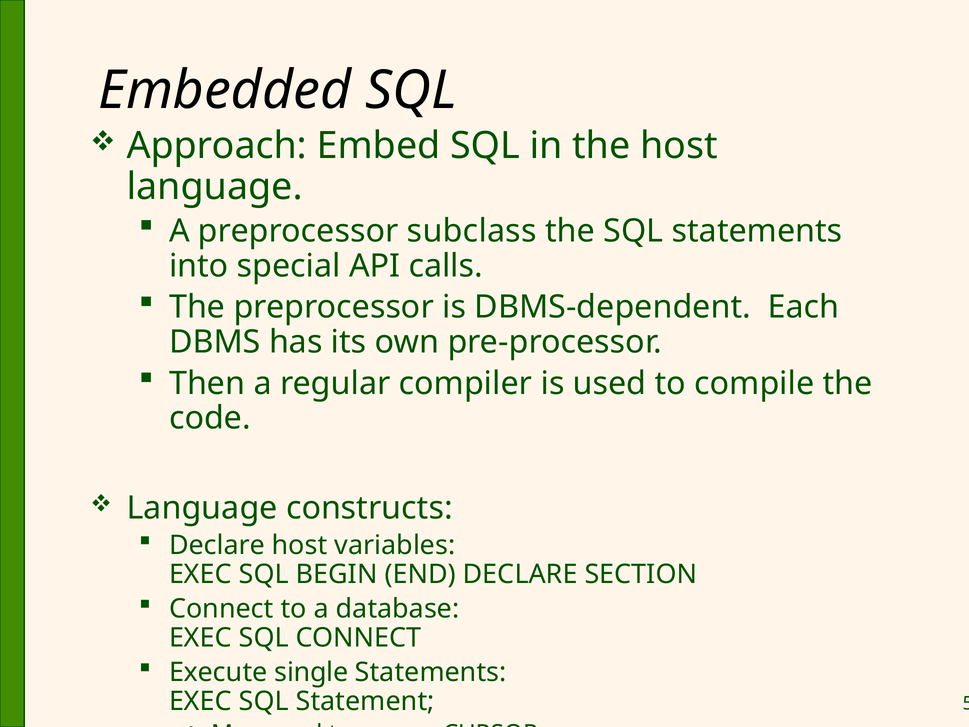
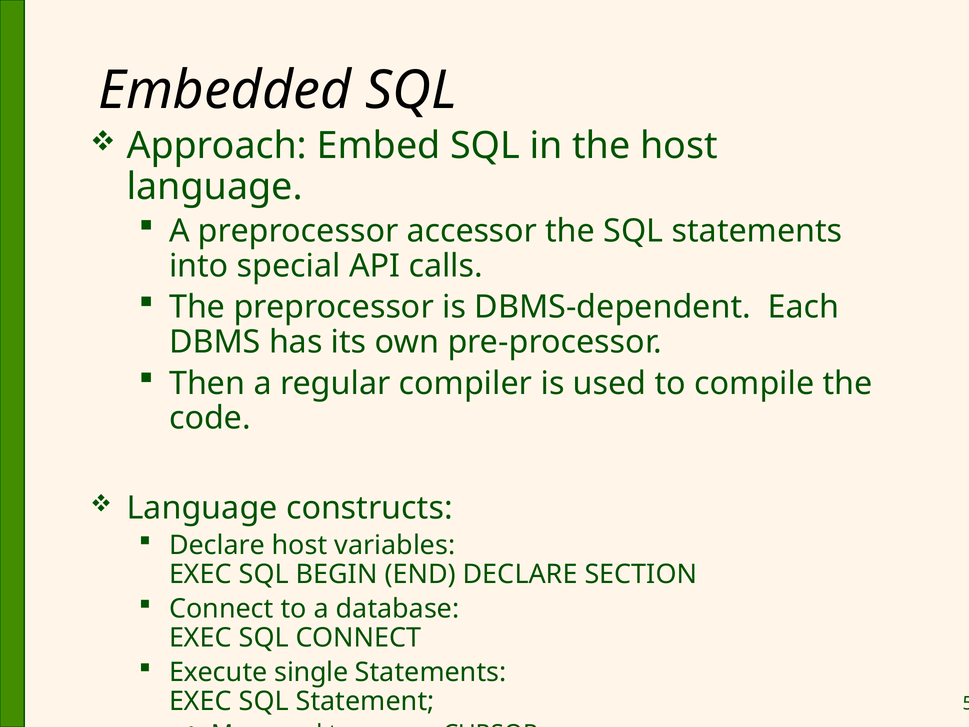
subclass: subclass -> accessor (472, 231)
